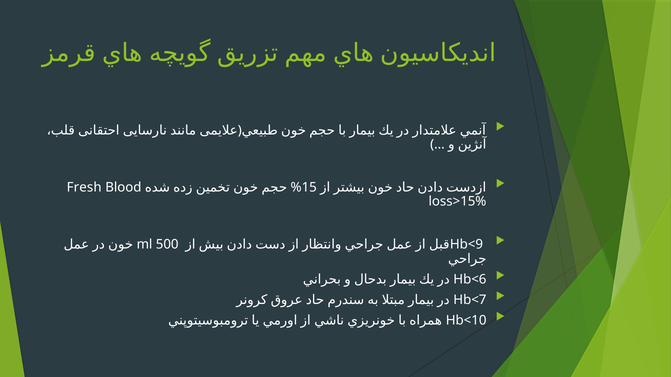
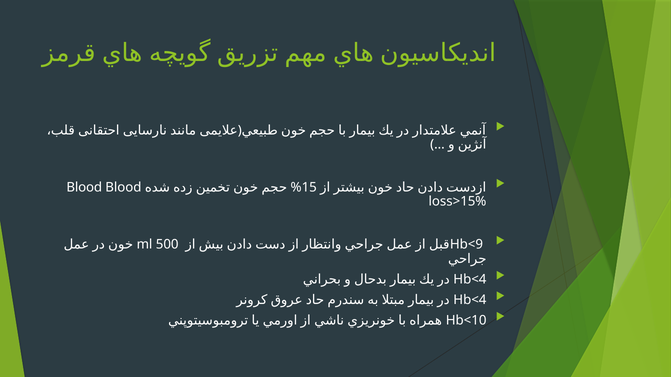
Fresh: Fresh -> Blood (84, 188)
Hb<6: Hb<6 -> Hb<4 (470, 280)
Hb<7: Hb<7 -> Hb<4 (470, 300)
